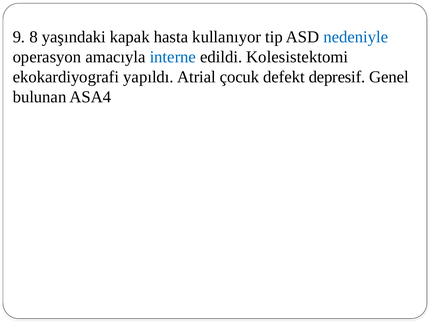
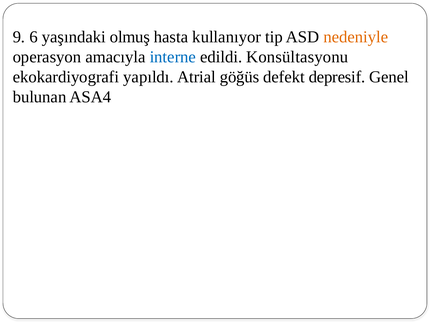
8: 8 -> 6 (34, 37)
kapak: kapak -> olmuş (130, 37)
nedeniyle colour: blue -> orange (356, 37)
Kolesistektomi: Kolesistektomi -> Konsültasyonu (297, 57)
çocuk: çocuk -> göğüs (240, 77)
